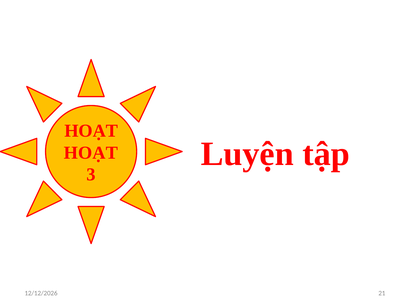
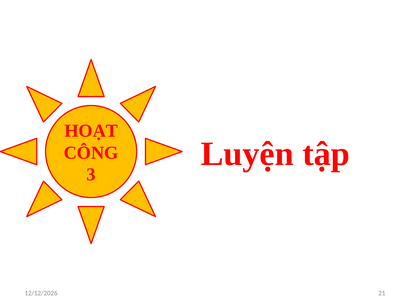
HOẠT: HOẠT -> CÔNG (91, 153)
